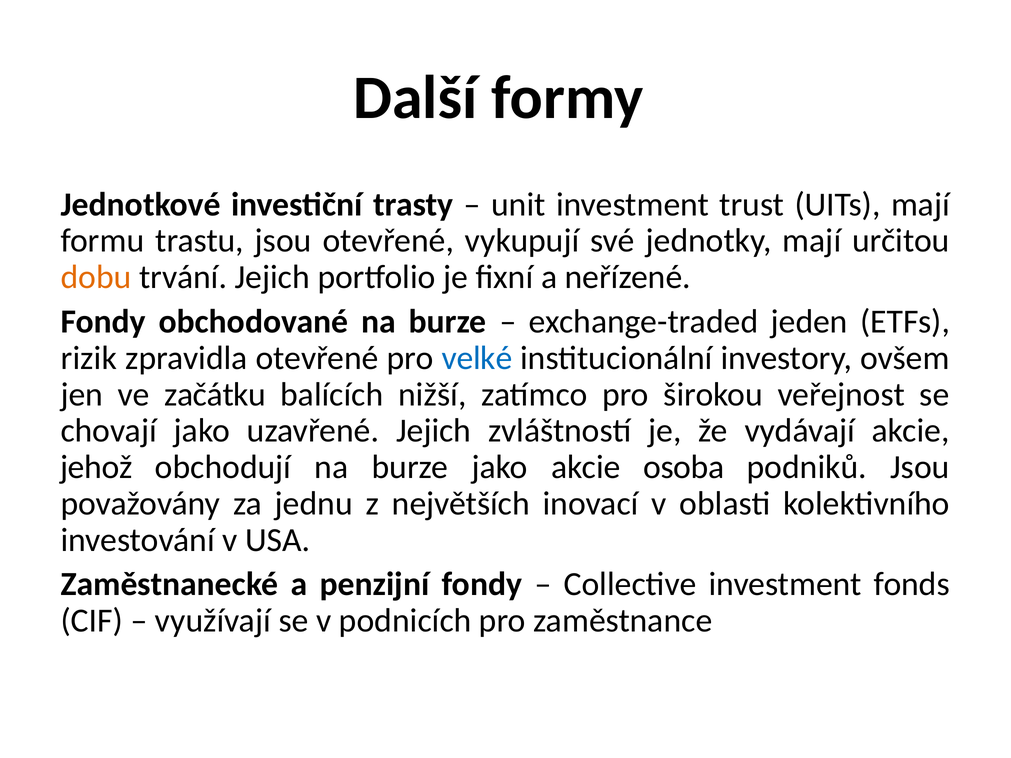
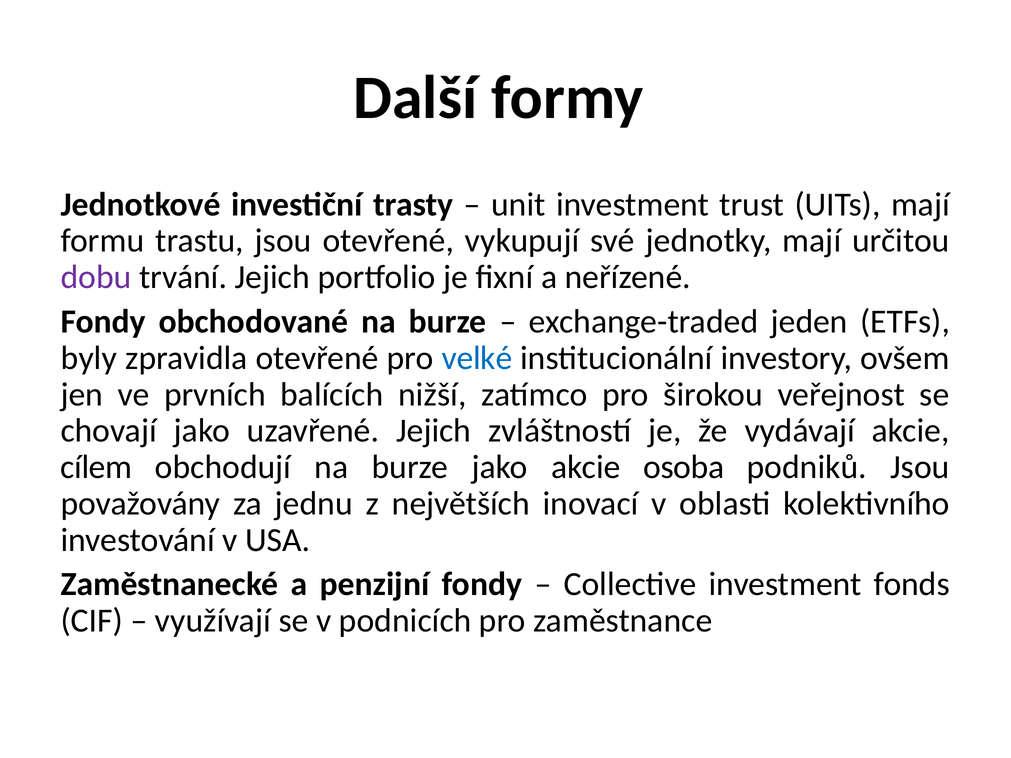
dobu colour: orange -> purple (96, 277)
rizik: rizik -> byly (89, 358)
začátku: začátku -> prvních (215, 395)
jehož: jehož -> cílem (96, 467)
